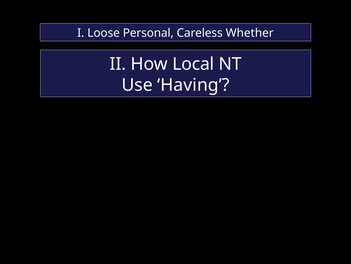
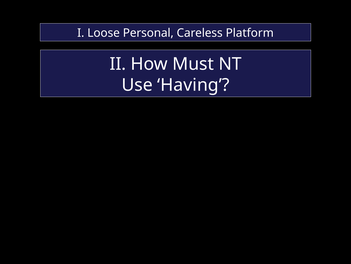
Whether: Whether -> Platform (250, 33)
Local: Local -> Must (193, 64)
